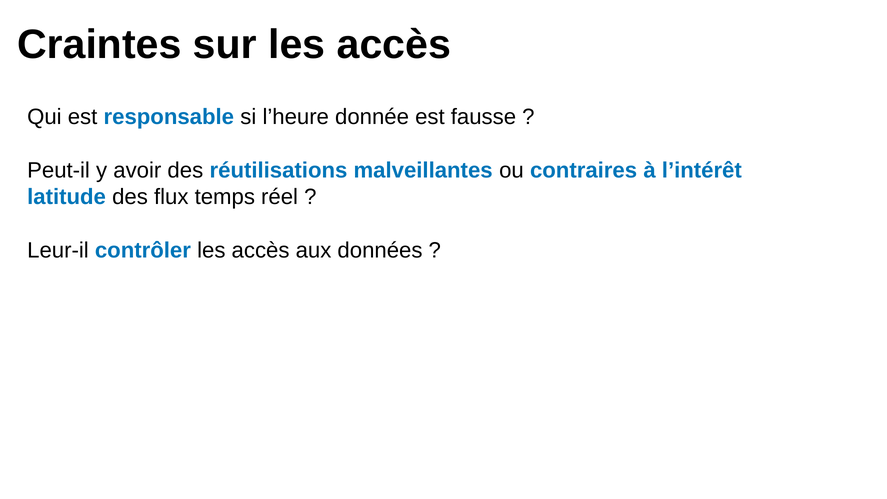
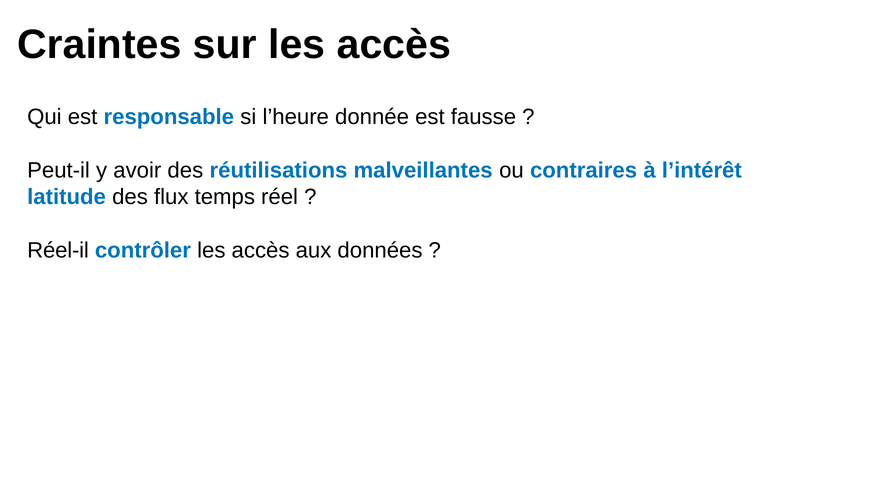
Leur-il: Leur-il -> Réel-il (58, 250)
